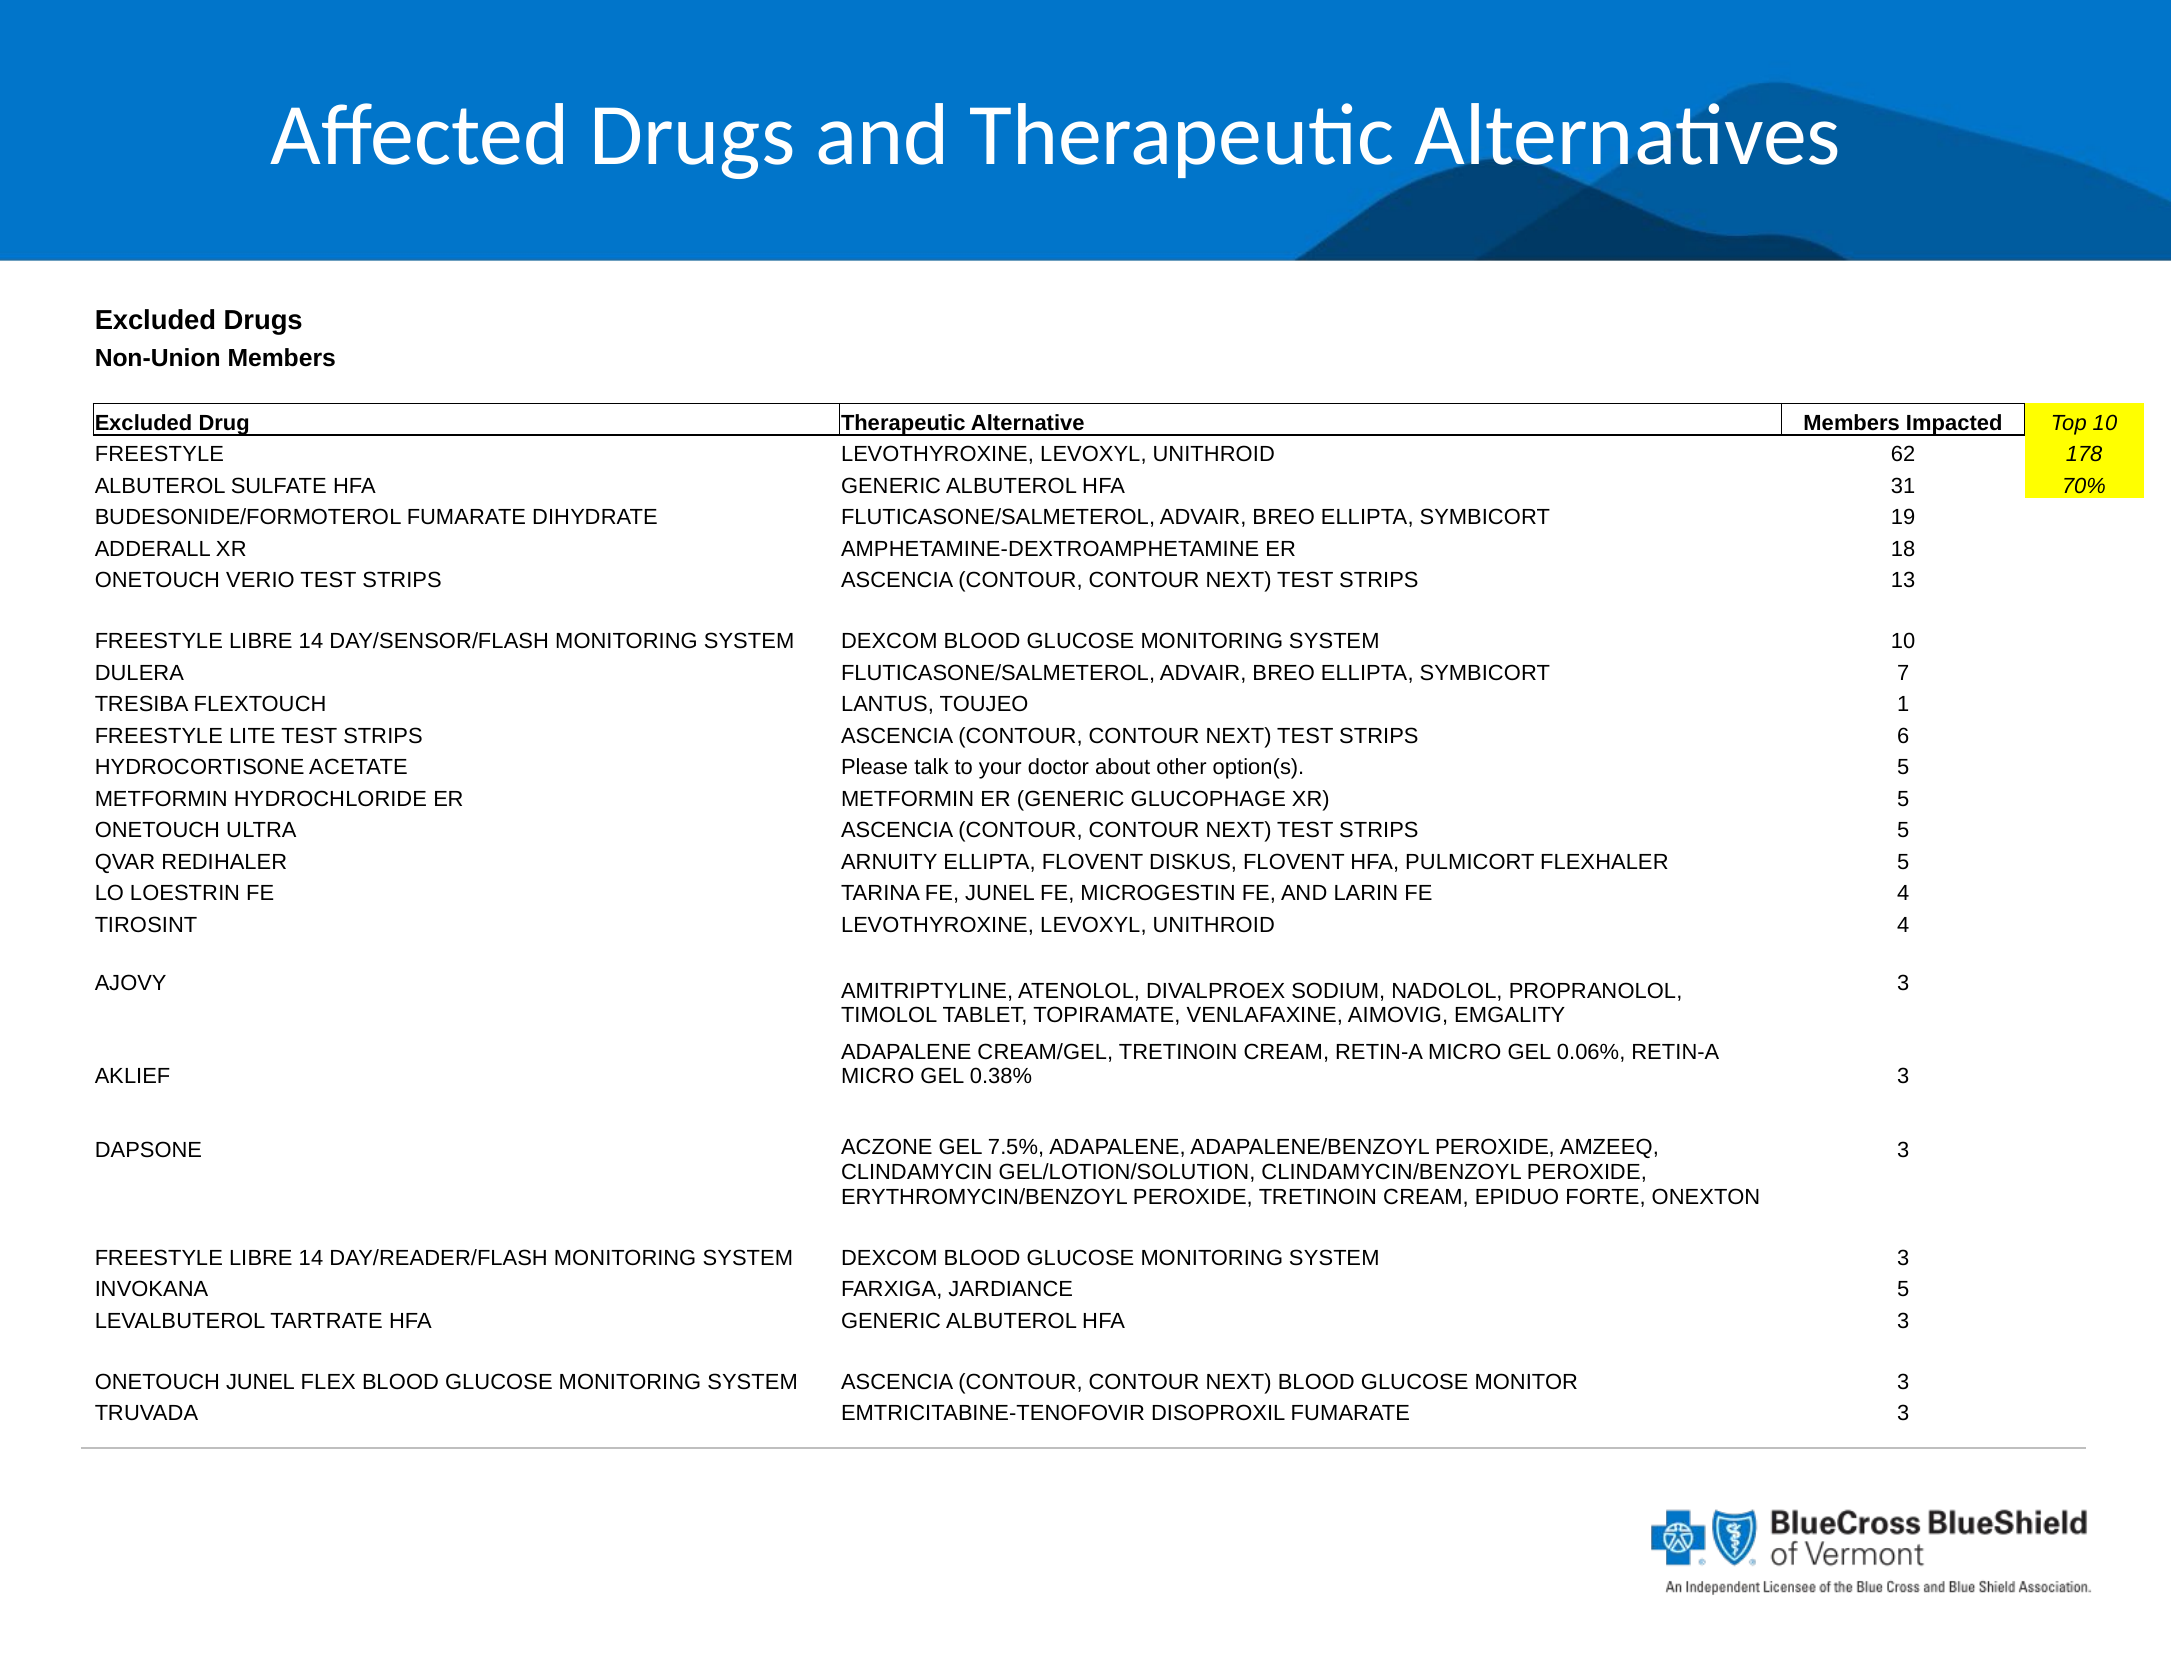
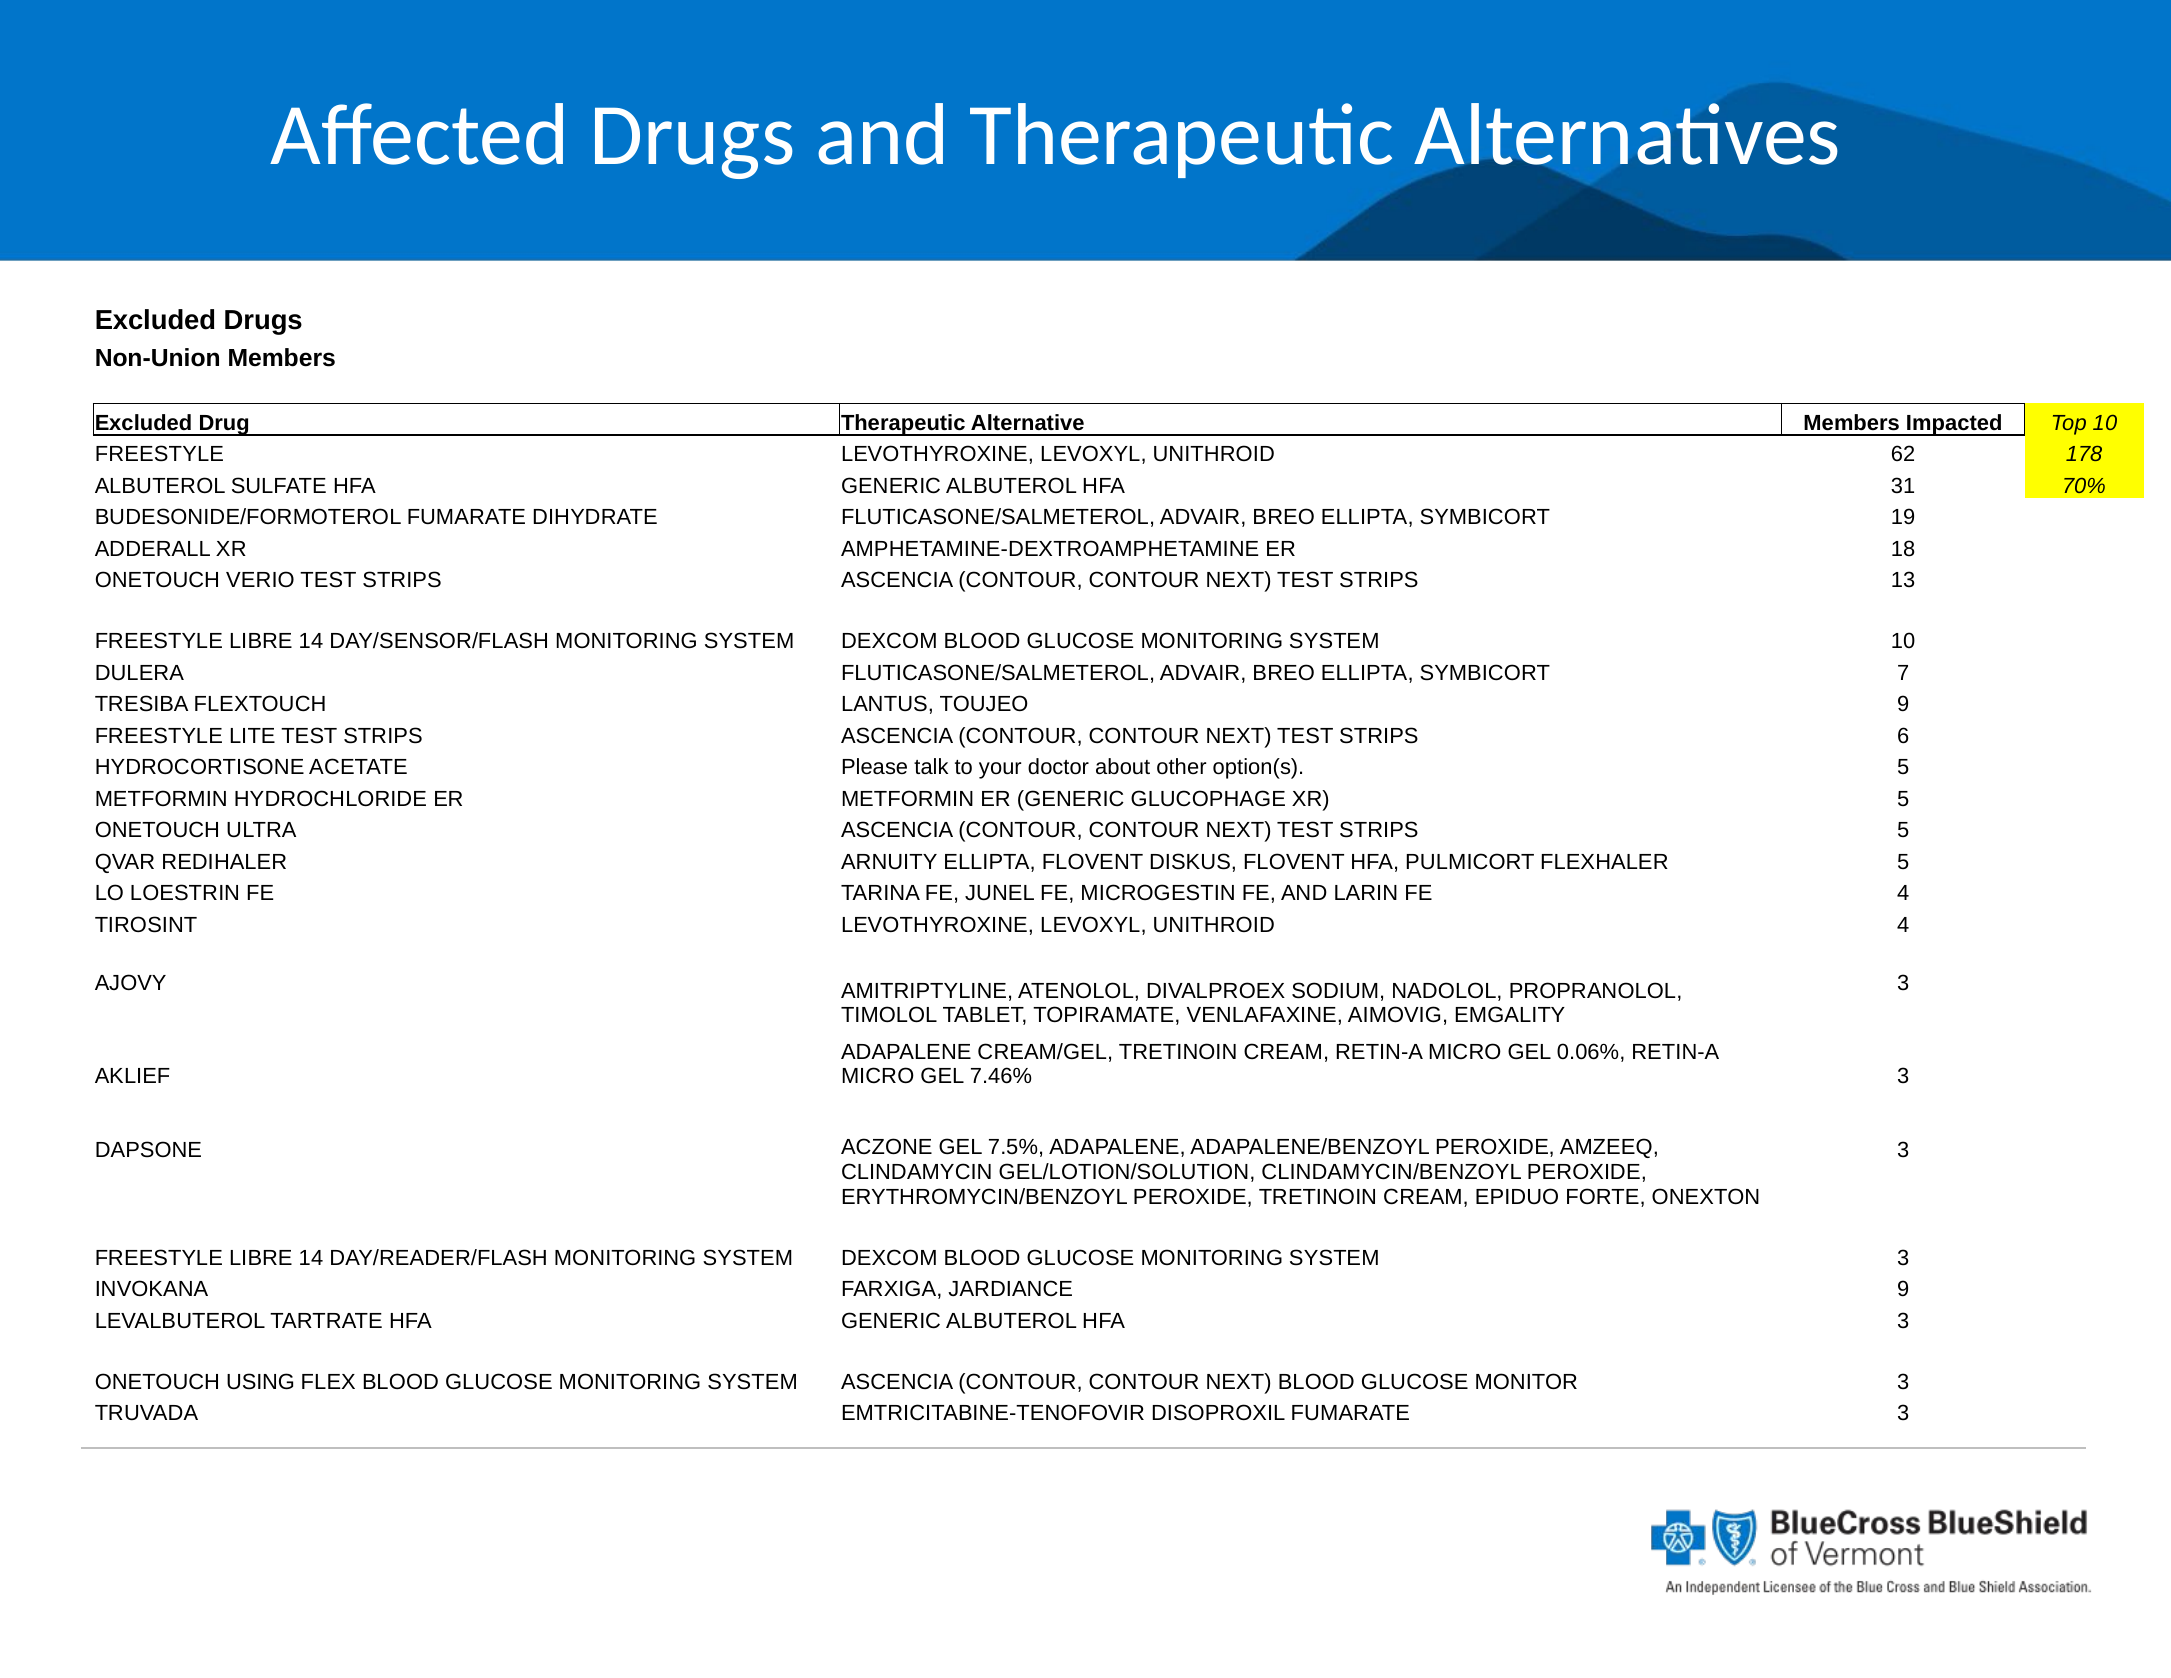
TOUJEO 1: 1 -> 9 (1903, 704)
0.38%: 0.38% -> 7.46% (1001, 1076)
JARDIANCE 5: 5 -> 9 (1903, 1289)
ONETOUCH JUNEL: JUNEL -> USING (261, 1382)
